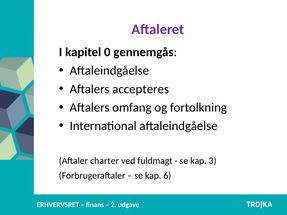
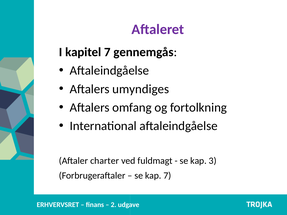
kapitel 0: 0 -> 7 (107, 52)
accepteres: accepteres -> umyndiges (141, 89)
kap 6: 6 -> 7 (167, 176)
